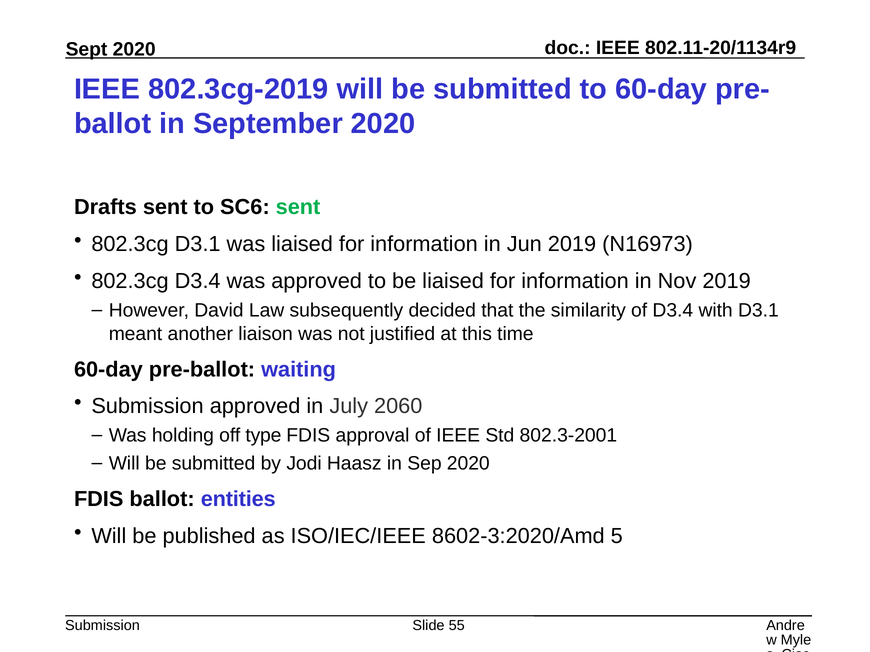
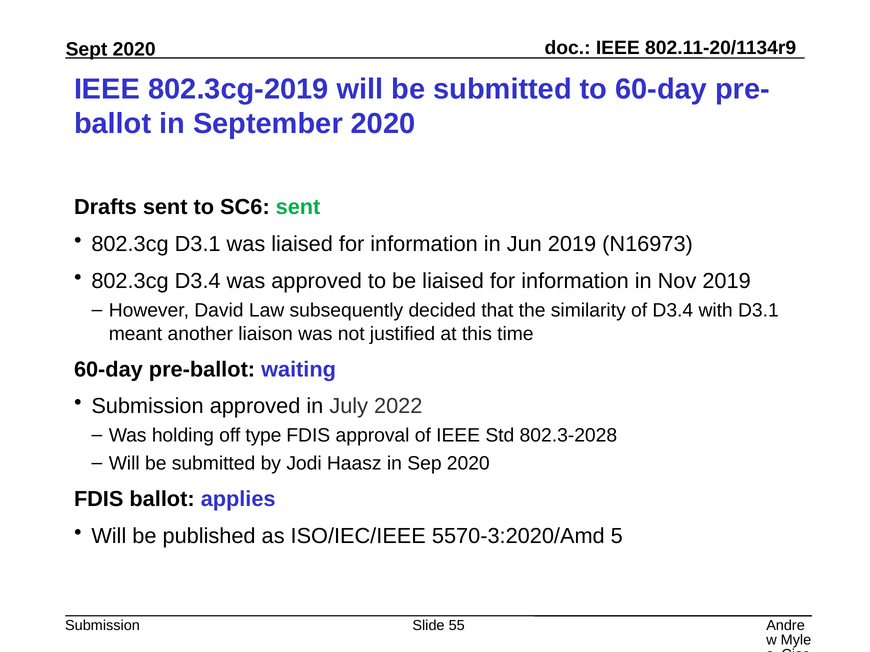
2060: 2060 -> 2022 (398, 407)
802.3-2001: 802.3-2001 -> 802.3-2028 (568, 436)
entities: entities -> applies (238, 500)
8602-3:2020/Amd: 8602-3:2020/Amd -> 5570-3:2020/Amd (518, 537)
